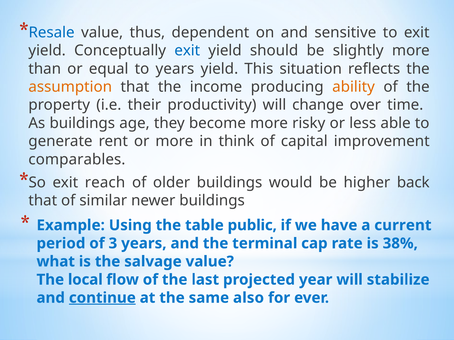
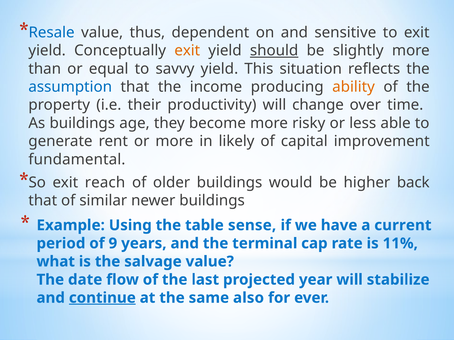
exit colour: blue -> orange (187, 51)
should underline: none -> present (274, 51)
to years: years -> savvy (175, 69)
assumption colour: orange -> blue (70, 87)
think: think -> likely (237, 141)
comparables: comparables -> fundamental (77, 160)
public: public -> sense (252, 226)
3: 3 -> 9 (113, 244)
38%: 38% -> 11% (400, 244)
local: local -> date (85, 280)
